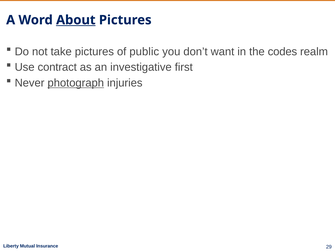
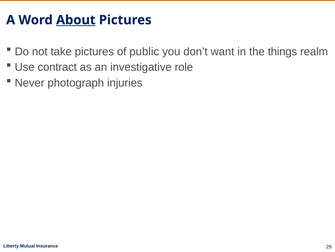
codes: codes -> things (282, 51)
first: first -> role (184, 67)
photograph underline: present -> none (76, 83)
